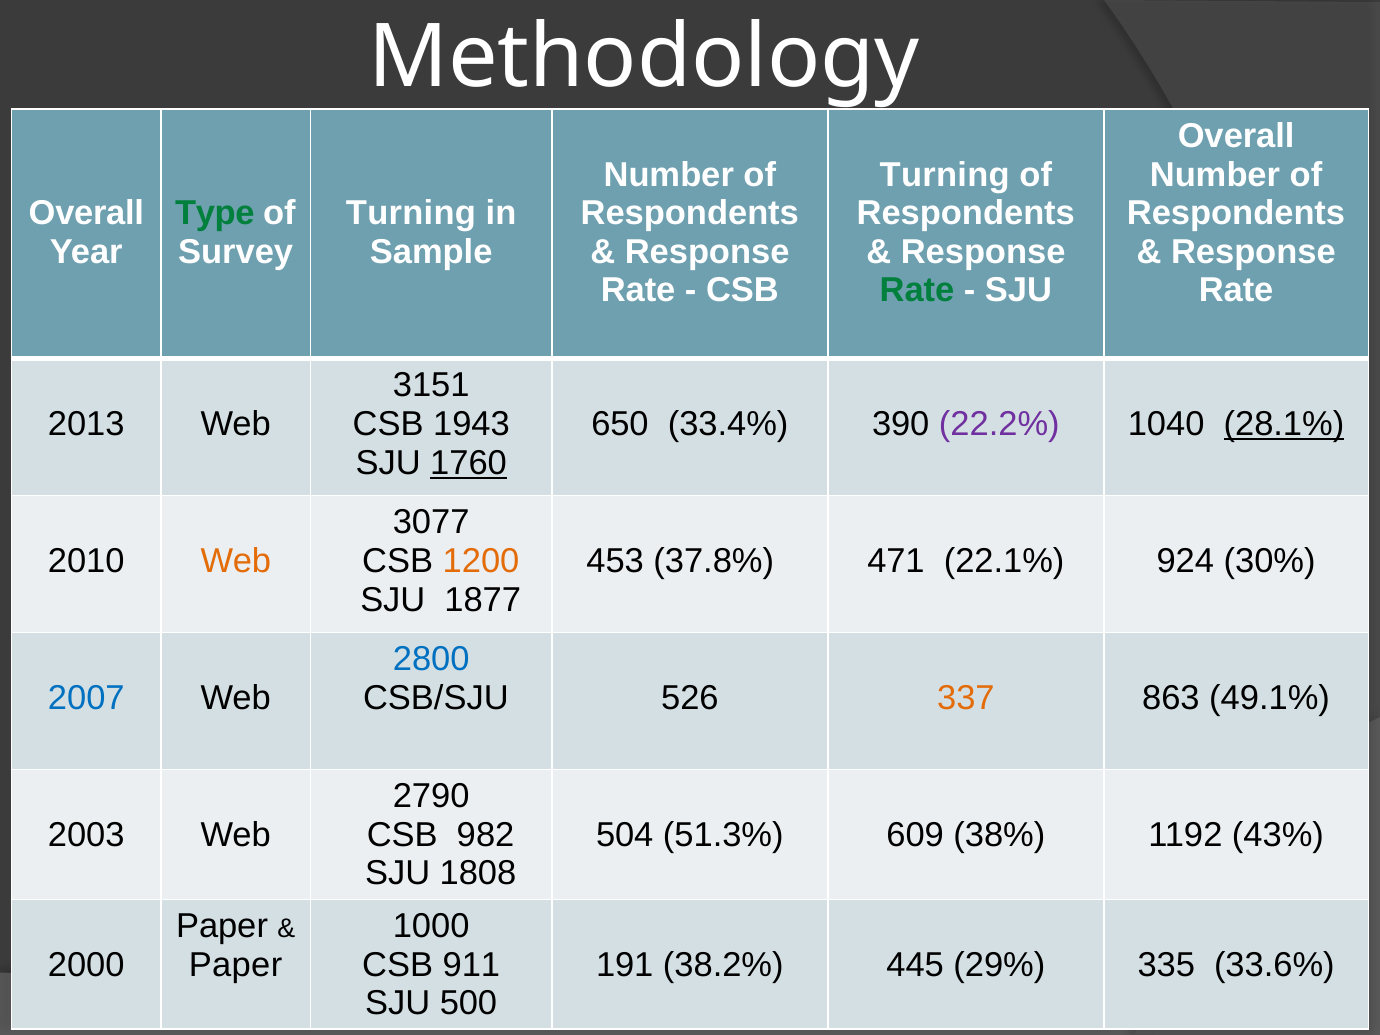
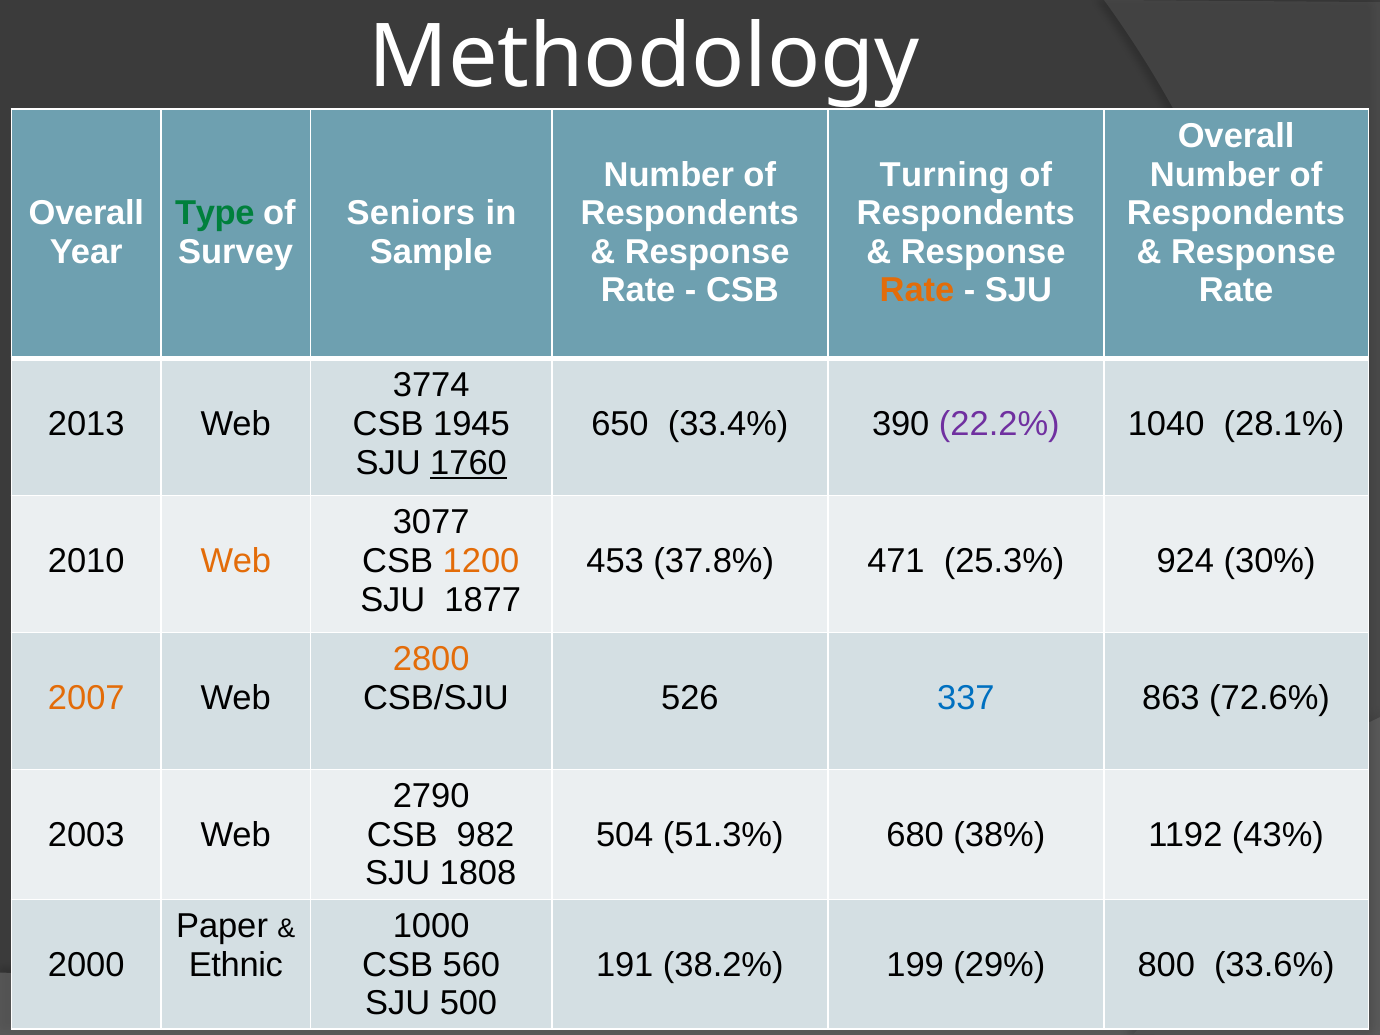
Turning: Turning -> Seniors (411, 213)
Rate colour: green -> orange (917, 291)
3151: 3151 -> 3774 (431, 386)
1943: 1943 -> 1945 (471, 424)
28.1% underline: present -> none (1284, 424)
22.1%: 22.1% -> 25.3% (1004, 561)
2800 colour: blue -> orange (431, 659)
2007 colour: blue -> orange (86, 698)
337 colour: orange -> blue (966, 698)
49.1%: 49.1% -> 72.6% (1270, 698)
609: 609 -> 680 (915, 835)
Paper: Paper -> Ethnic (236, 965)
911: 911 -> 560 (471, 965)
445: 445 -> 199 (915, 965)
335: 335 -> 800 (1166, 965)
